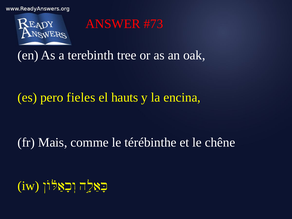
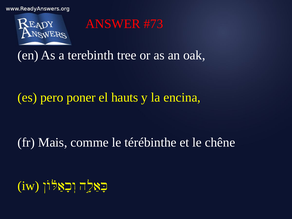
fieles: fieles -> poner (81, 97)
